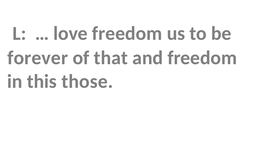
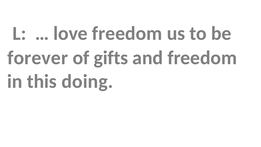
that: that -> gifts (111, 58)
those: those -> doing (87, 81)
